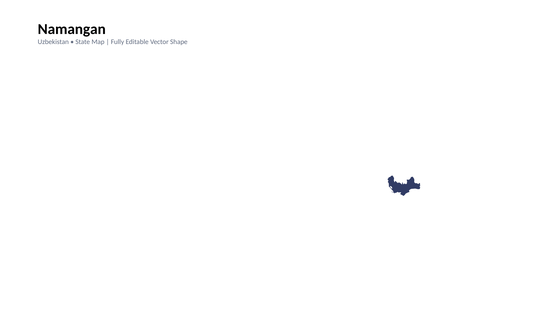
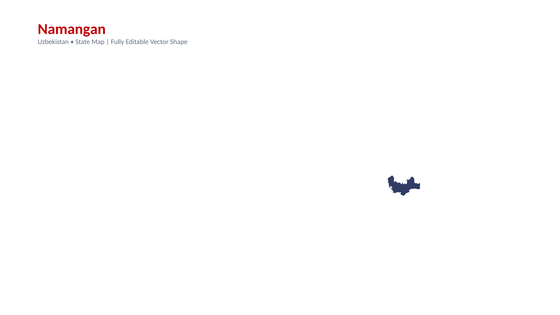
Namangan colour: black -> red (72, 29)
